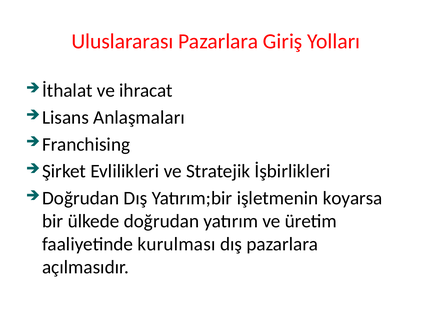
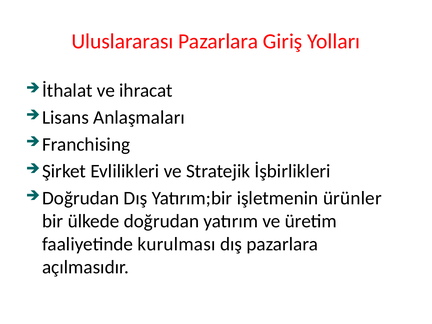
koyarsa: koyarsa -> ürünler (352, 198)
